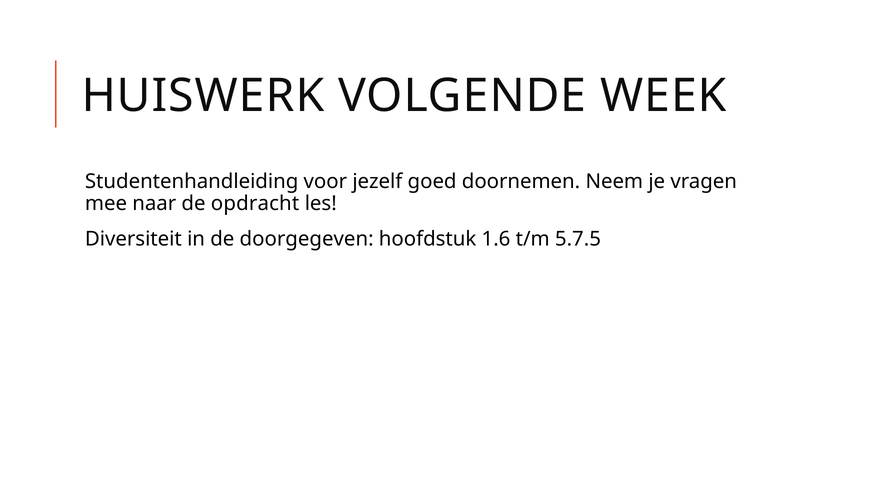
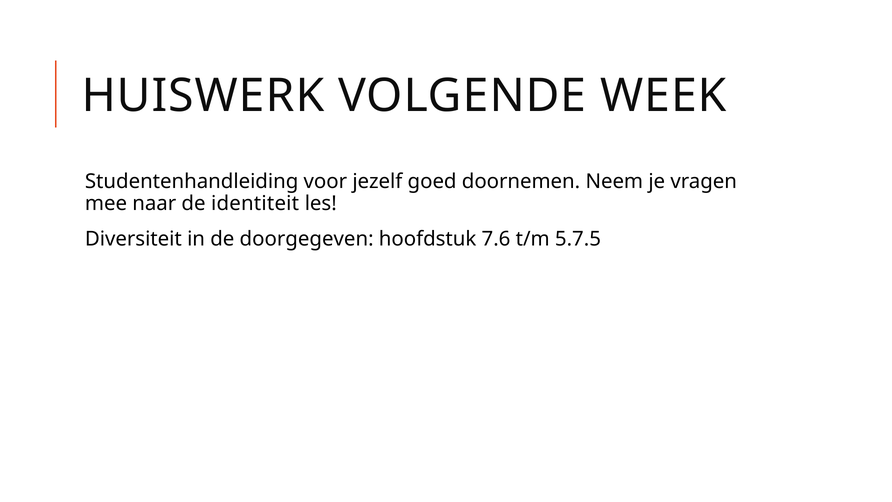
opdracht: opdracht -> identiteit (255, 204)
1.6: 1.6 -> 7.6 (496, 239)
